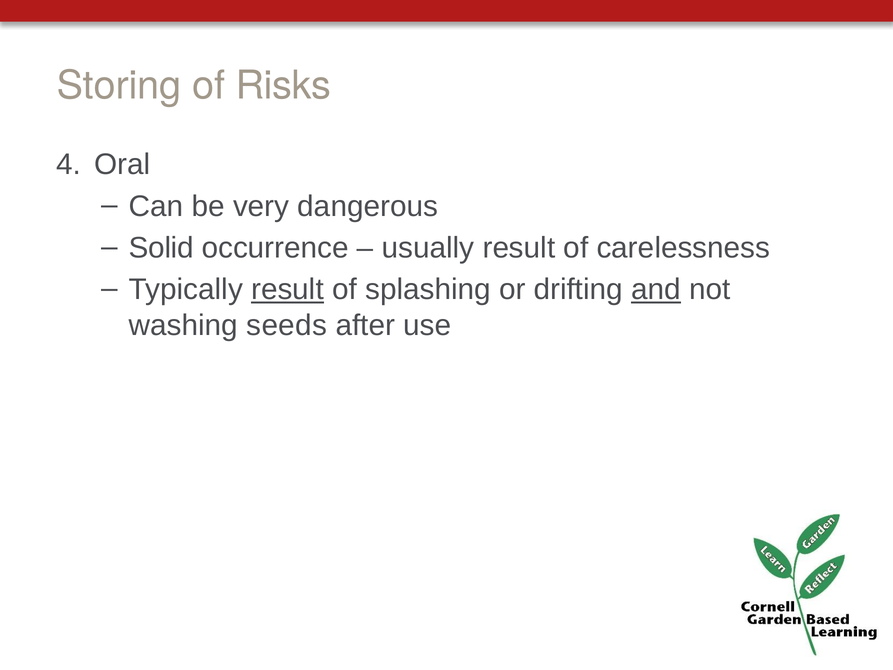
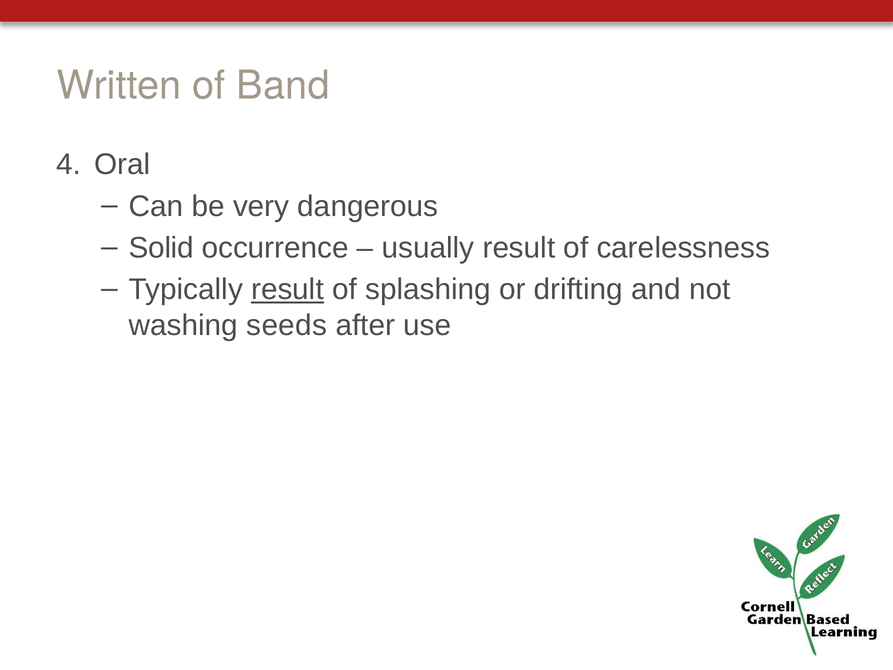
Storing: Storing -> Written (119, 85)
Risks: Risks -> Band (283, 85)
and underline: present -> none (656, 289)
